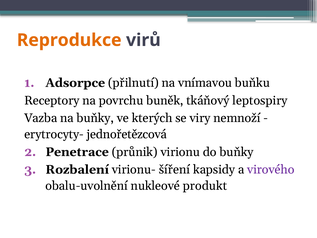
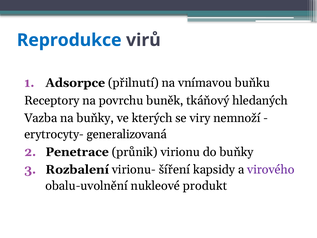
Reprodukce colour: orange -> blue (69, 40)
leptospiry: leptospiry -> hledaných (260, 100)
jednořetězcová: jednořetězcová -> generalizovaná (127, 134)
